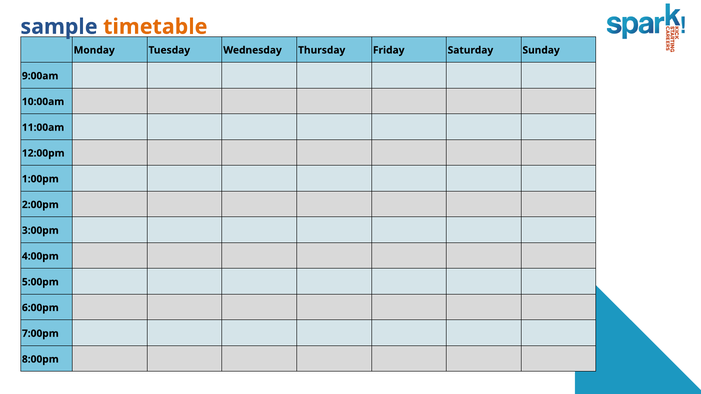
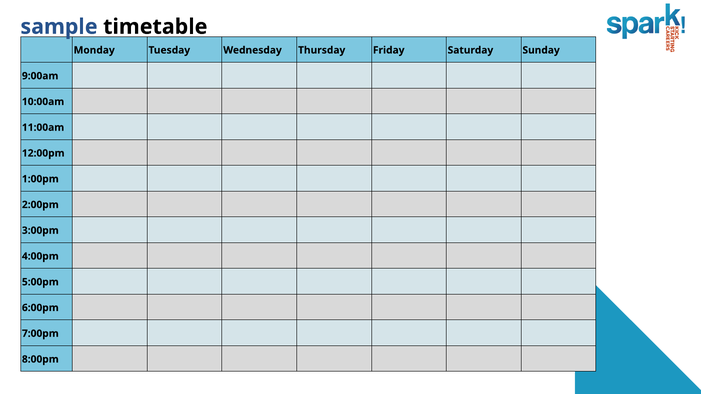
timetable colour: orange -> black (155, 27)
